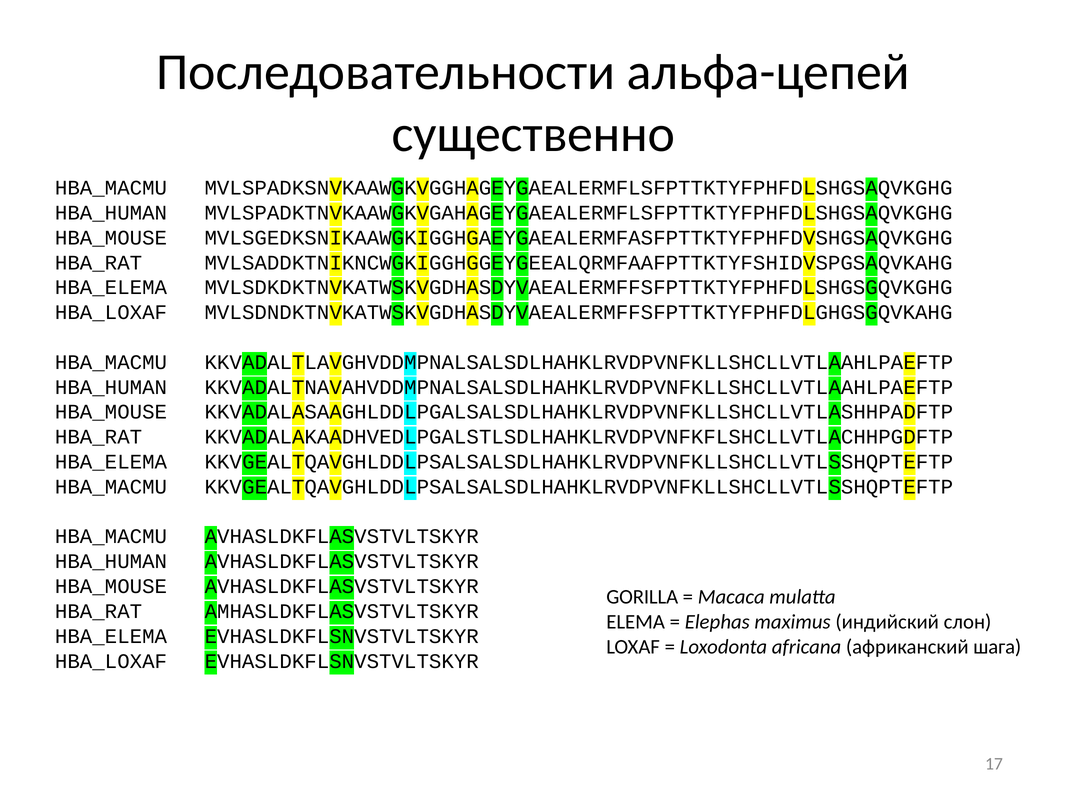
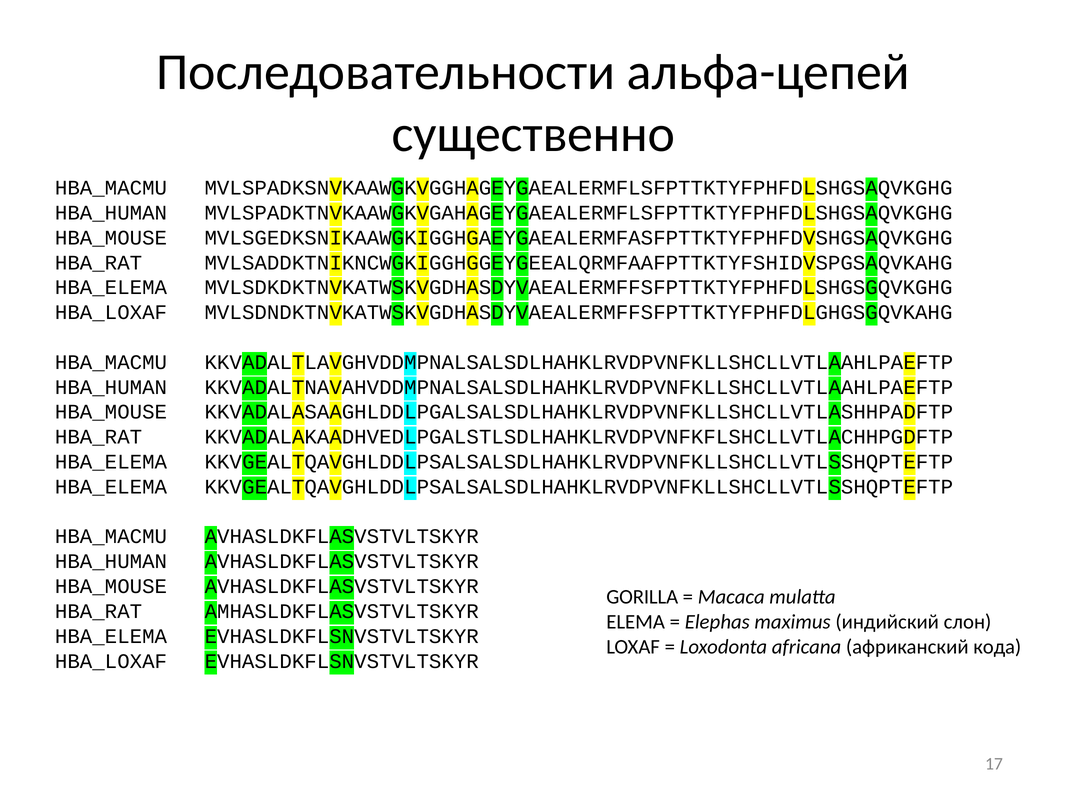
HBA_MACMU: HBA_MACMU -> HBA_ELEMA (111, 487)
шага: шага -> кода (997, 647)
